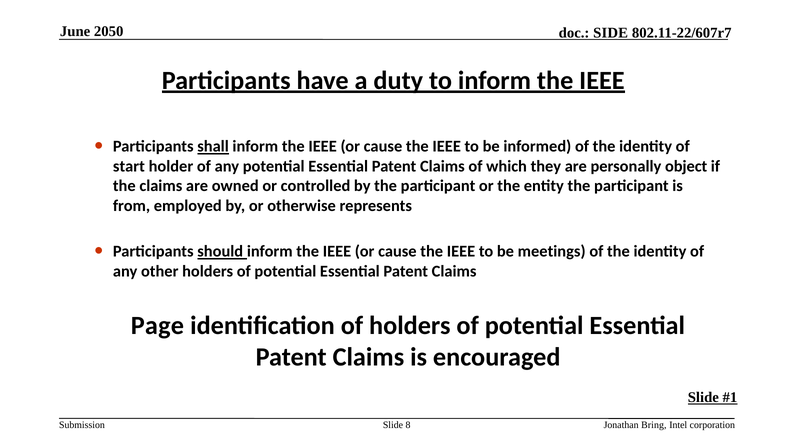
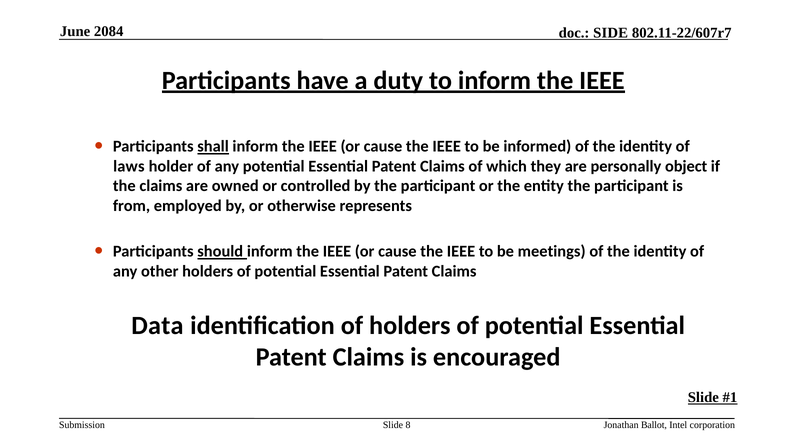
2050: 2050 -> 2084 (109, 31)
start: start -> laws (129, 166)
Page: Page -> Data (157, 326)
Bring: Bring -> Ballot (654, 425)
